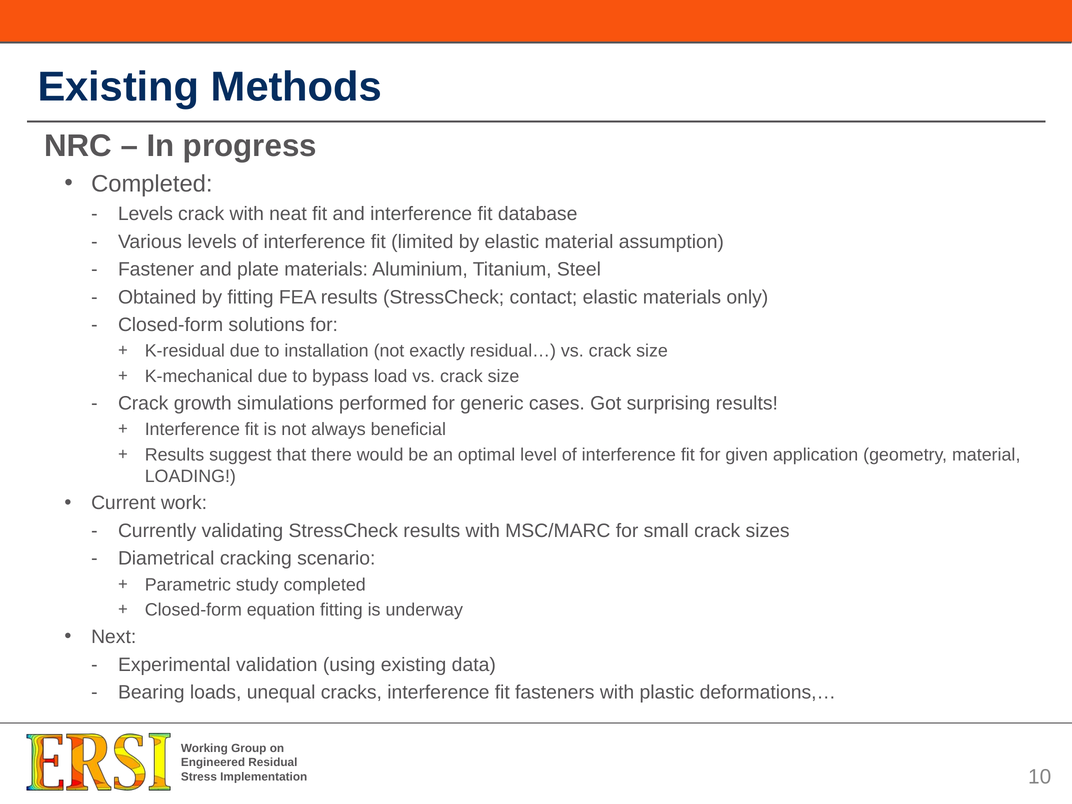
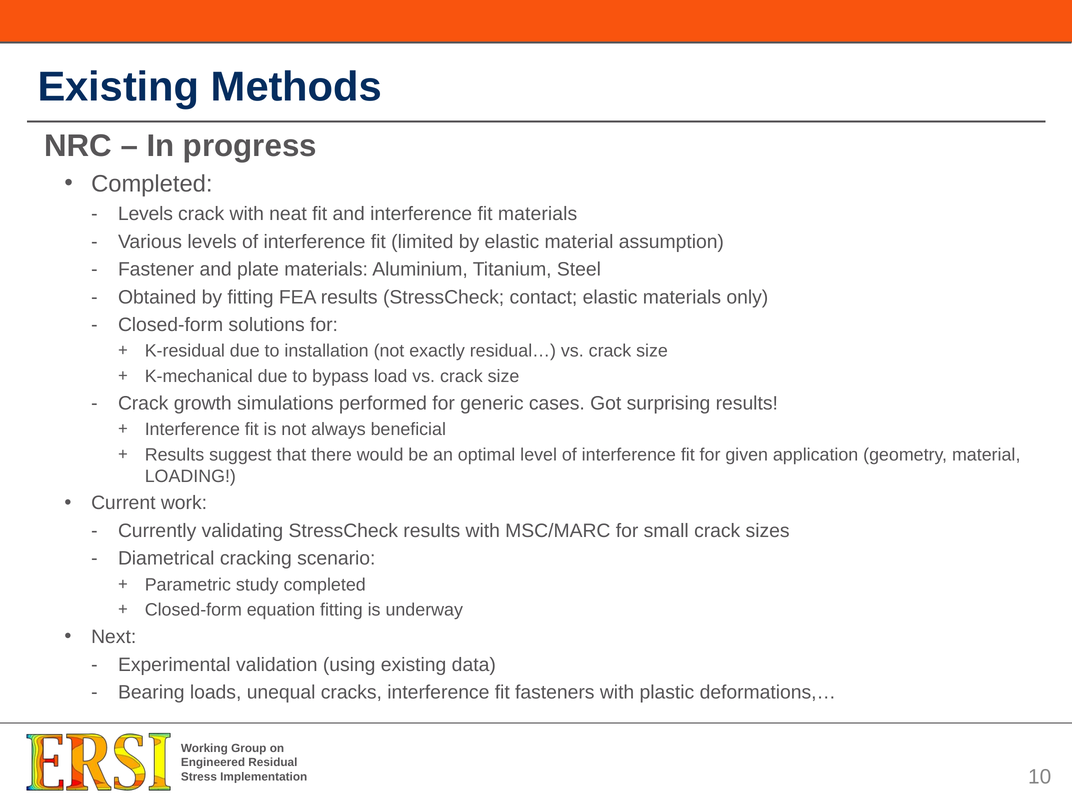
fit database: database -> materials (538, 214)
